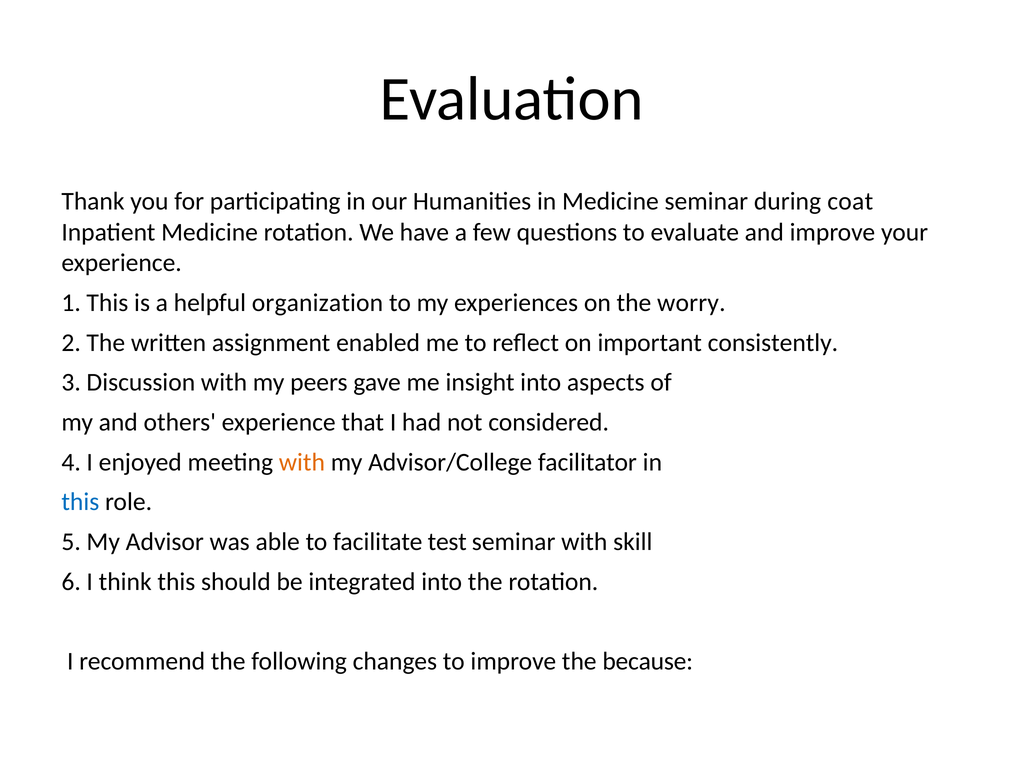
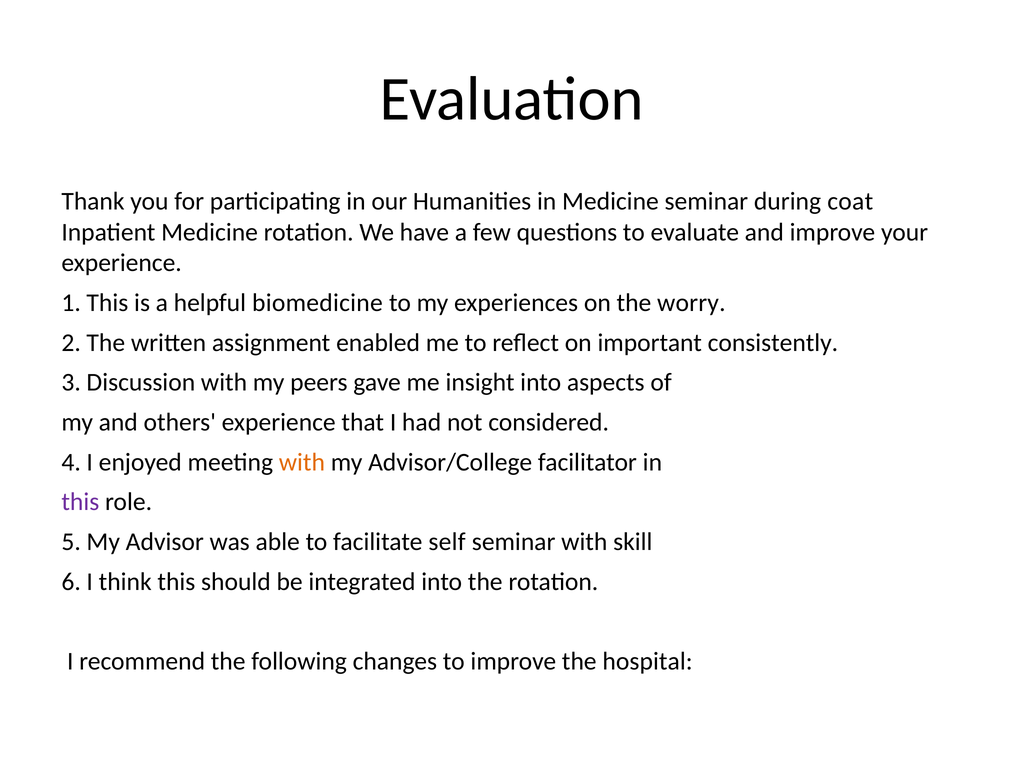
organization: organization -> biomedicine (317, 303)
this colour: blue -> purple (80, 502)
test: test -> self (447, 542)
because: because -> hospital (648, 661)
